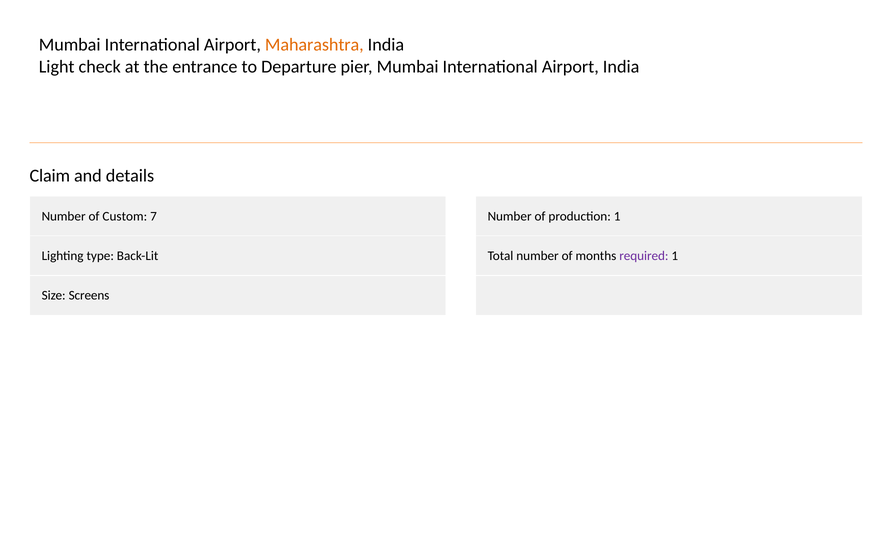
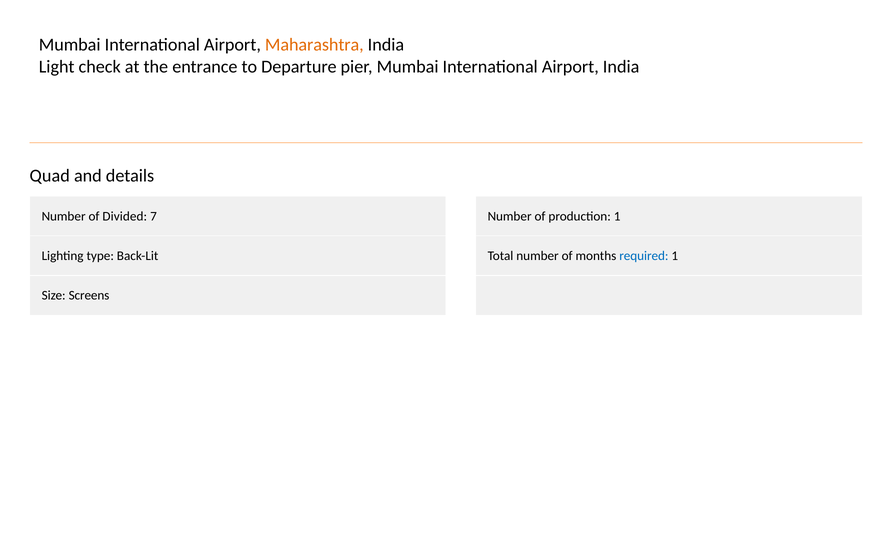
Claim: Claim -> Quad (50, 176)
Custom: Custom -> Divided (125, 216)
required colour: purple -> blue (644, 256)
